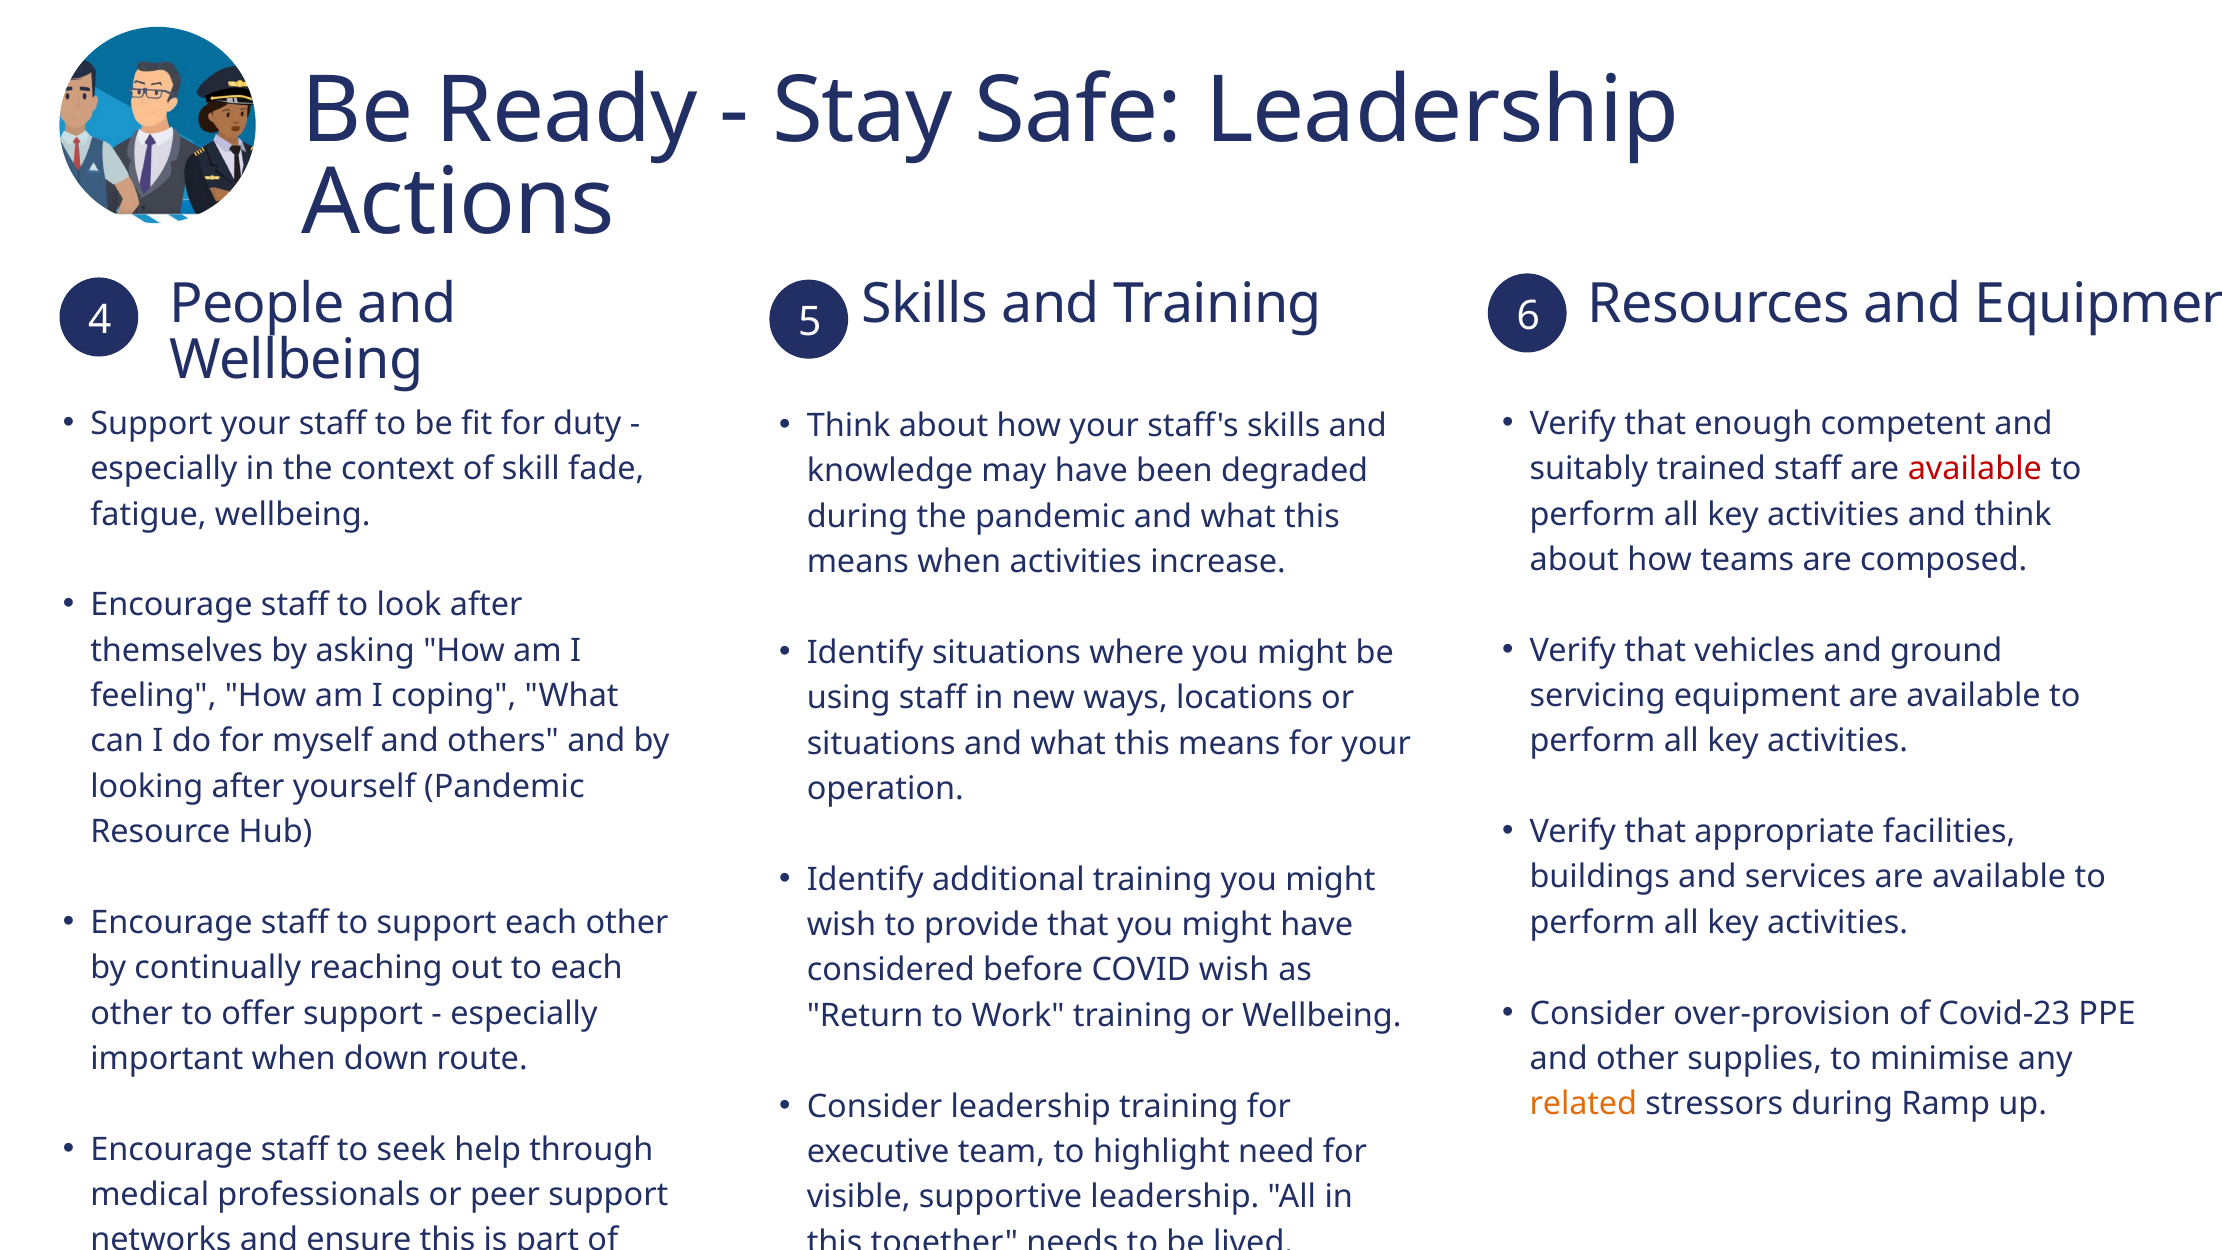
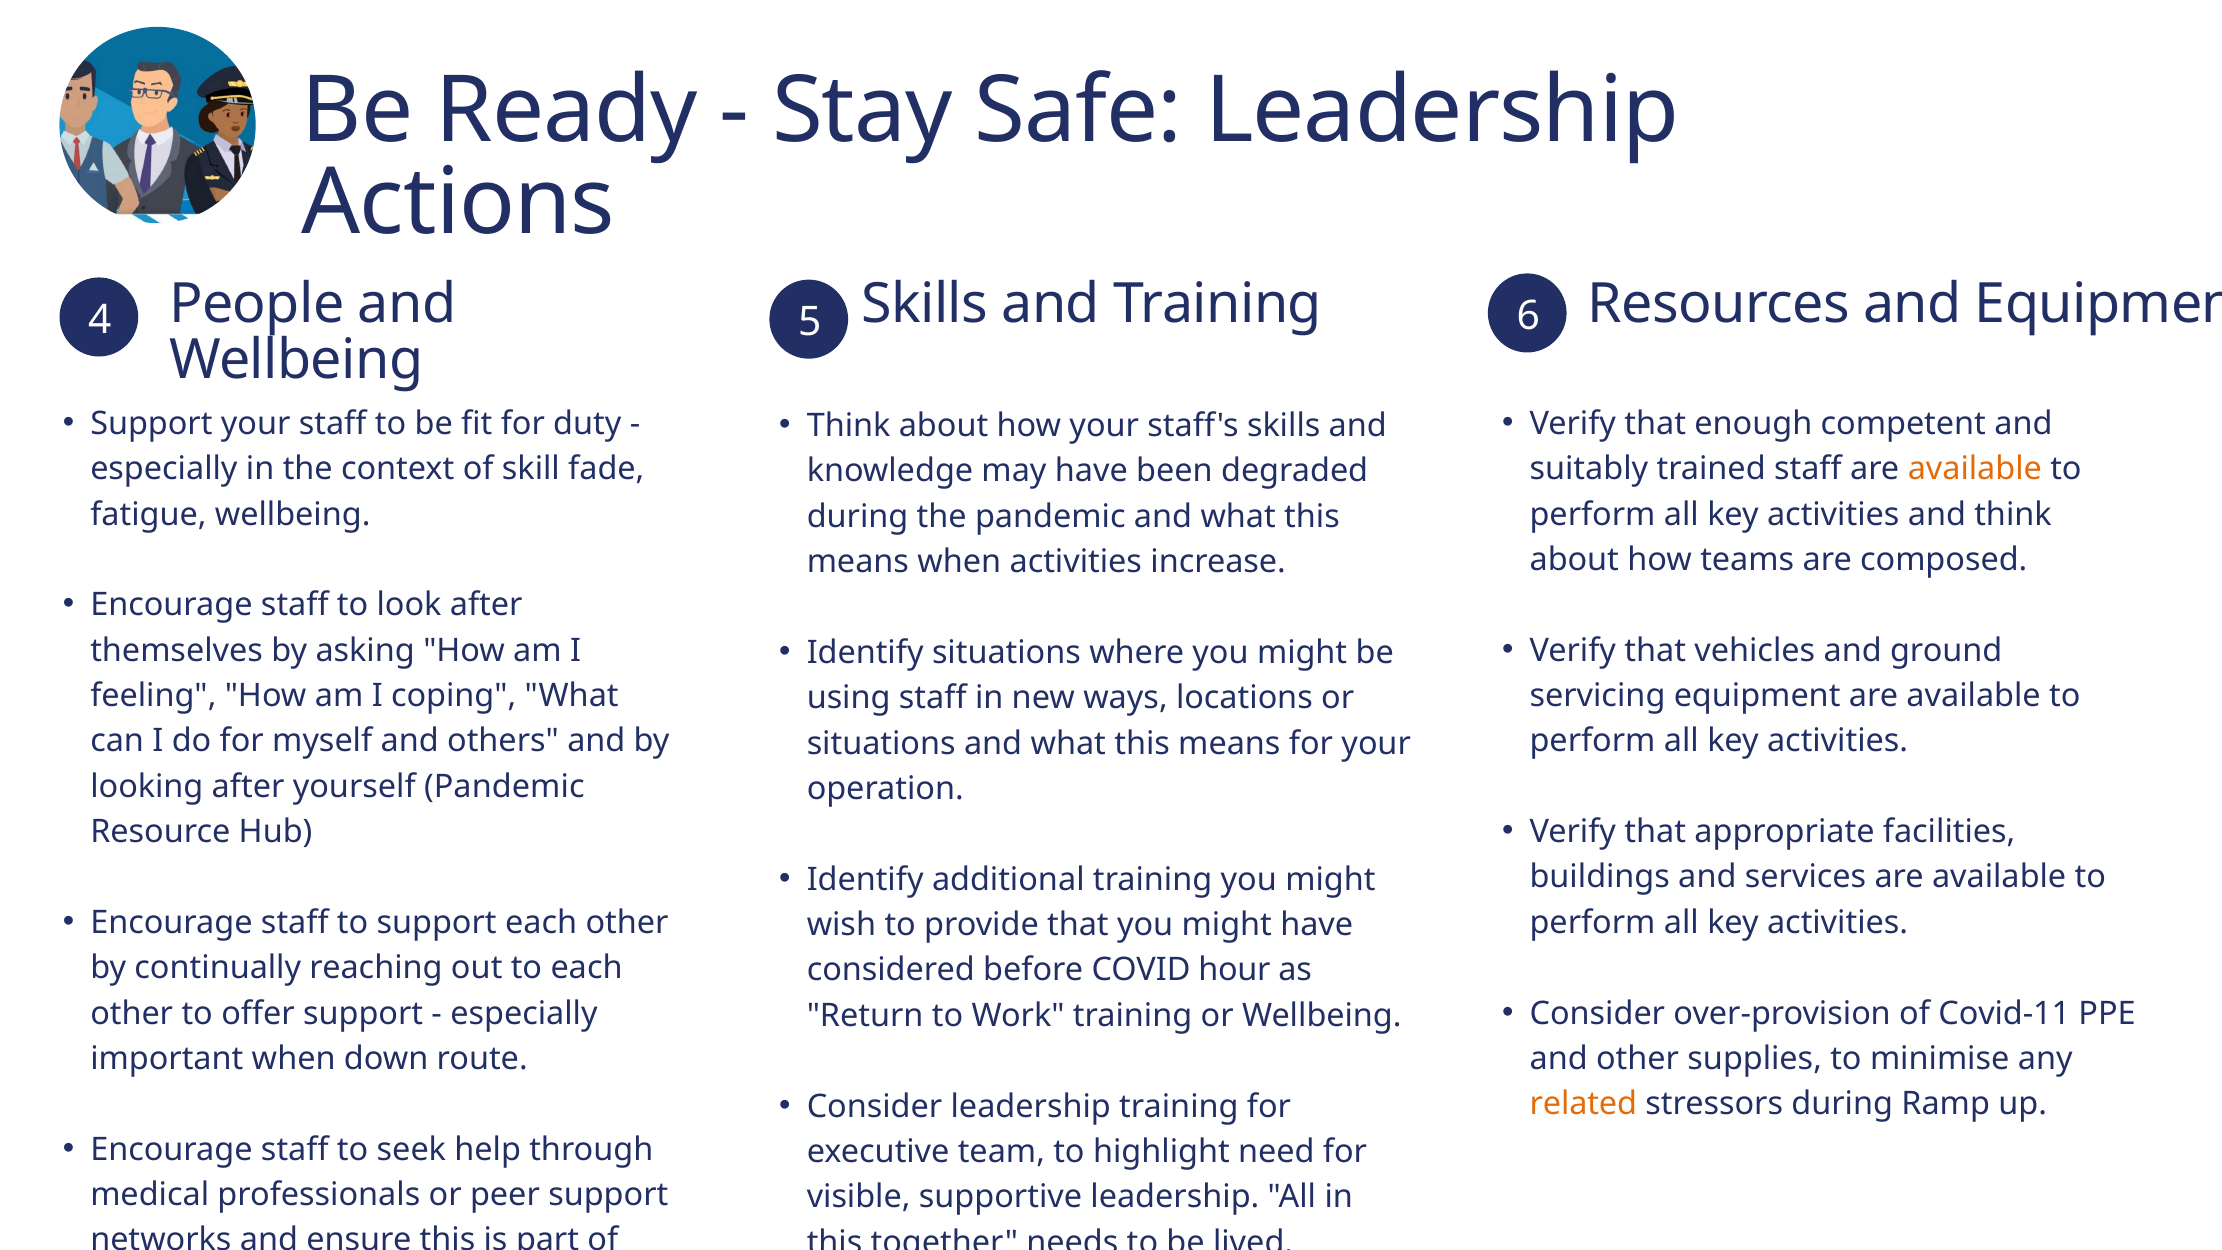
available colour: red -> orange (1975, 469)
COVID wish: wish -> hour (1234, 970)
Covid-23: Covid-23 -> Covid-11 (2004, 1013)
